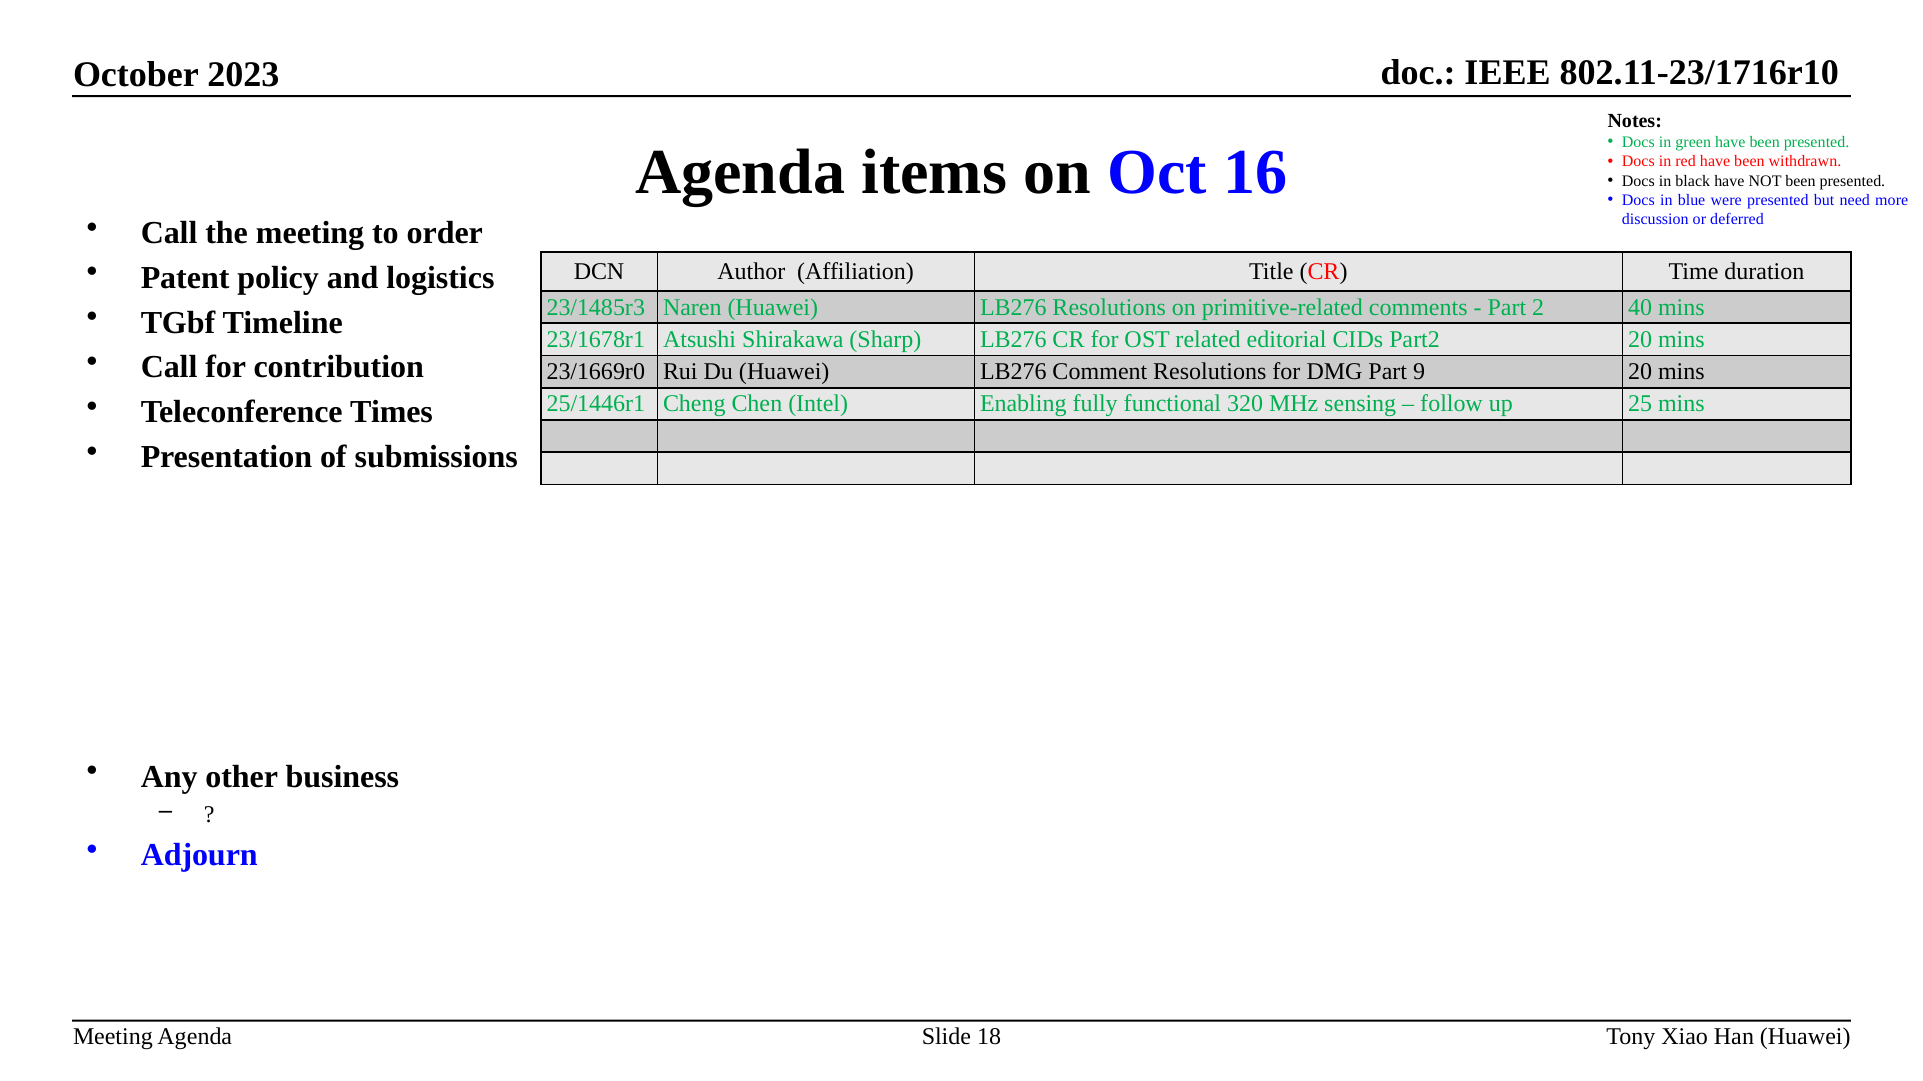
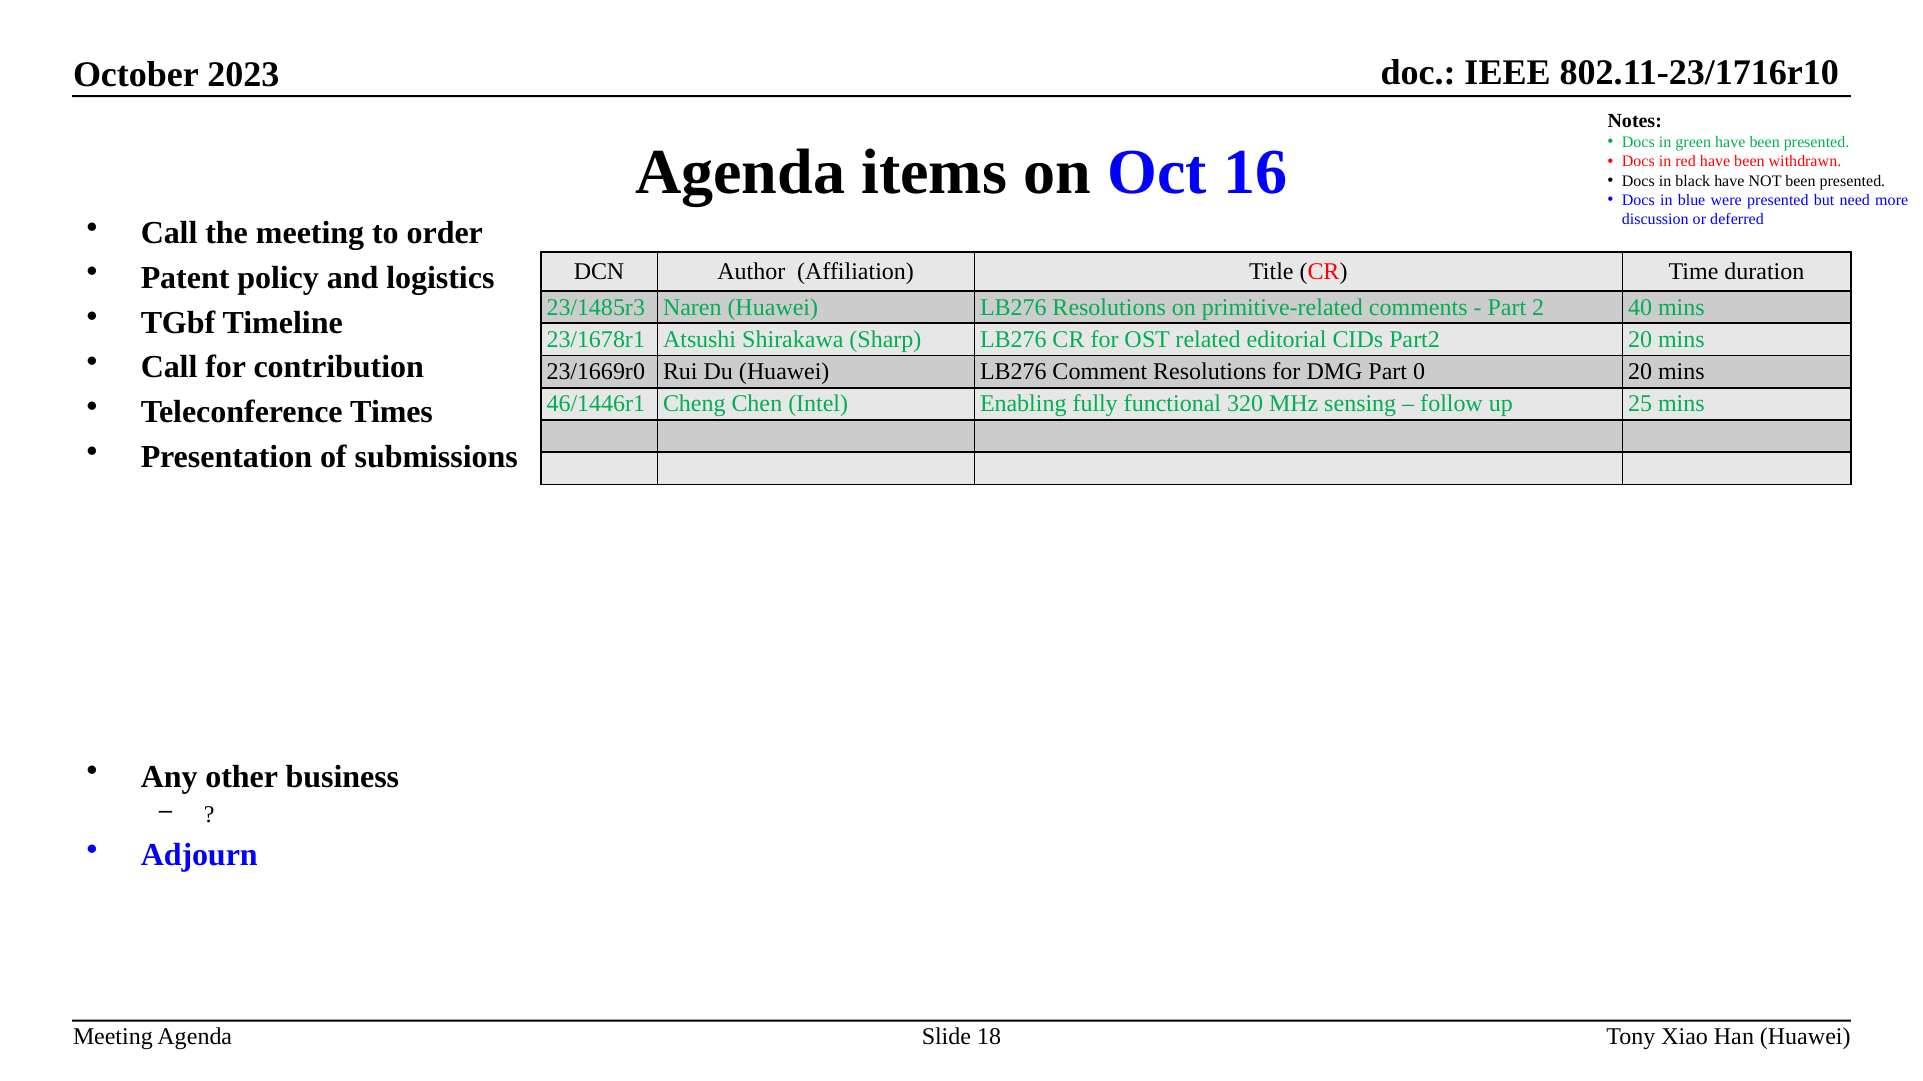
9: 9 -> 0 (1419, 372)
25/1446r1: 25/1446r1 -> 46/1446r1 (596, 404)
